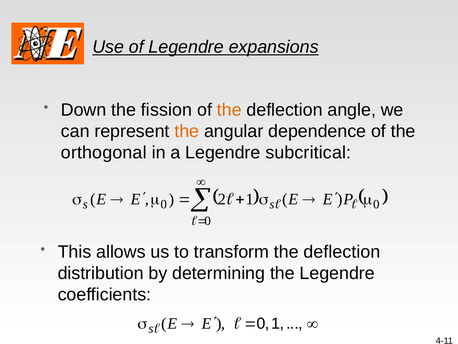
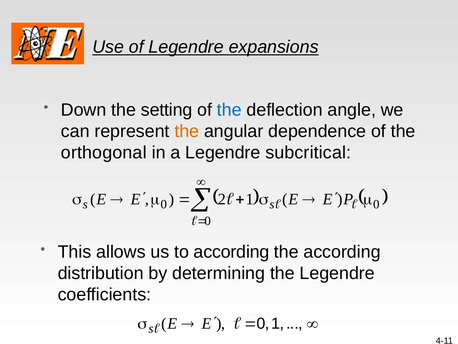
fission: fission -> setting (167, 110)
the colour: orange -> blue (229, 110)
to transform: transform -> according (232, 252)
deflection: deflection -> according (342, 252)
